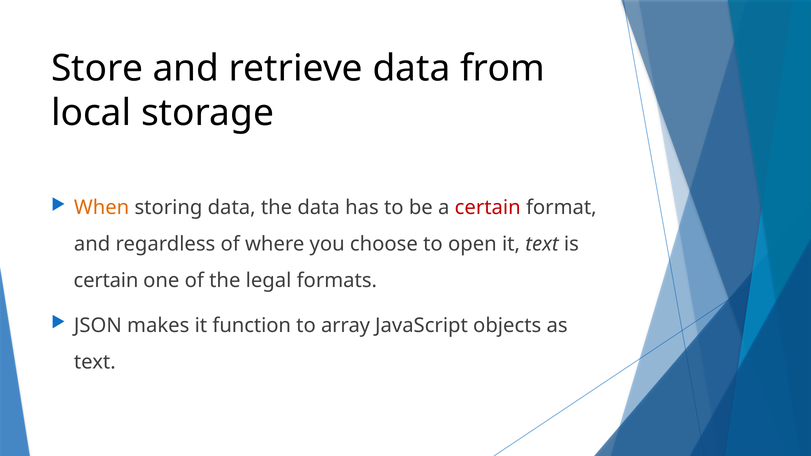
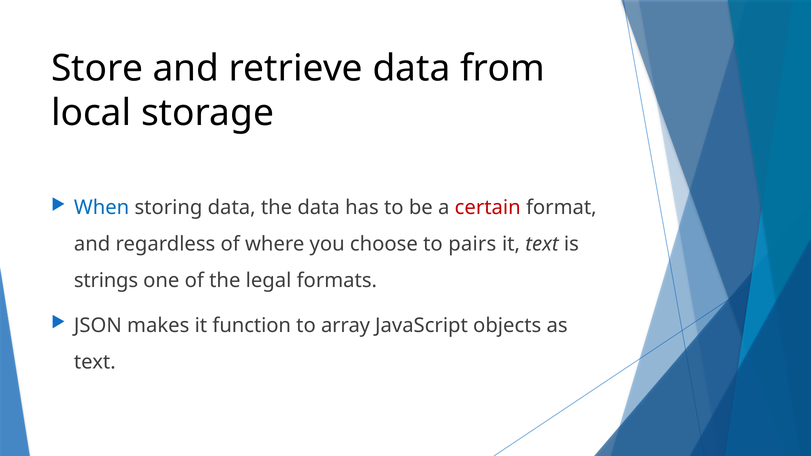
When colour: orange -> blue (102, 208)
open: open -> pairs (472, 244)
certain: certain -> strings (106, 281)
